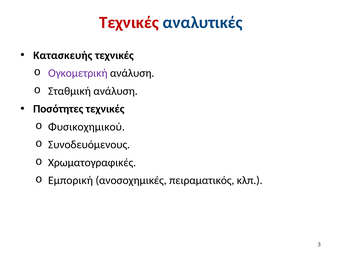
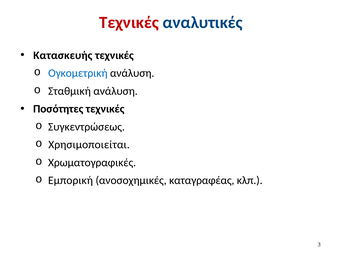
Ογκομετρική colour: purple -> blue (78, 73)
Φυσικοχημικού: Φυσικοχημικού -> Συγκεντρώσεως (86, 127)
Συνοδευόμενους: Συνοδευόμενους -> Χρησιμοποιείται (89, 145)
πειραματικός: πειραματικός -> καταγραφέας (202, 180)
